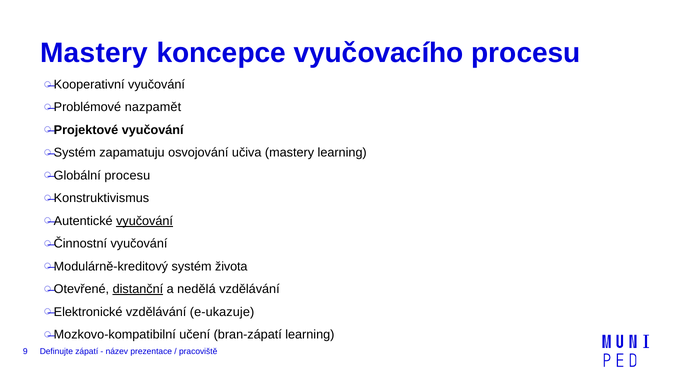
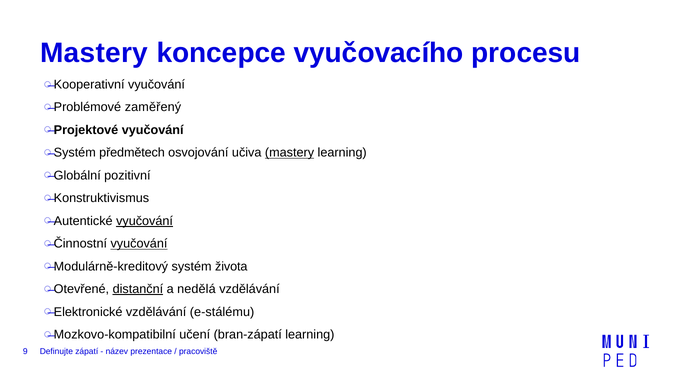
nazpamět: nazpamět -> zaměřený (153, 107)
zapamatuju: zapamatuju -> předmětech (132, 153)
mastery underline: none -> present (290, 153)
procesu: procesu -> pozitivní (127, 176)
vyučování underline: none -> present (139, 244)
e-ukazuje: e-ukazuje -> e-stálému (222, 312)
